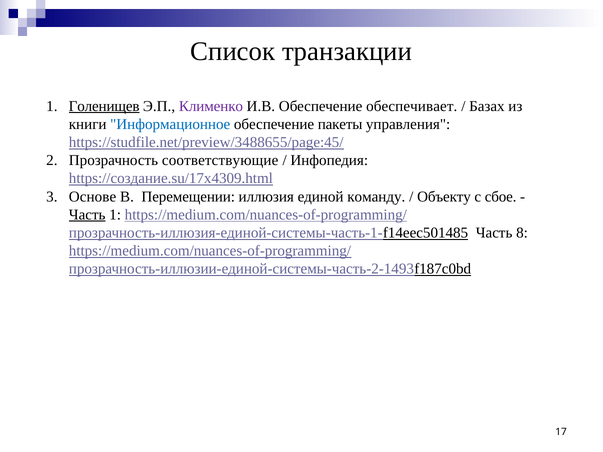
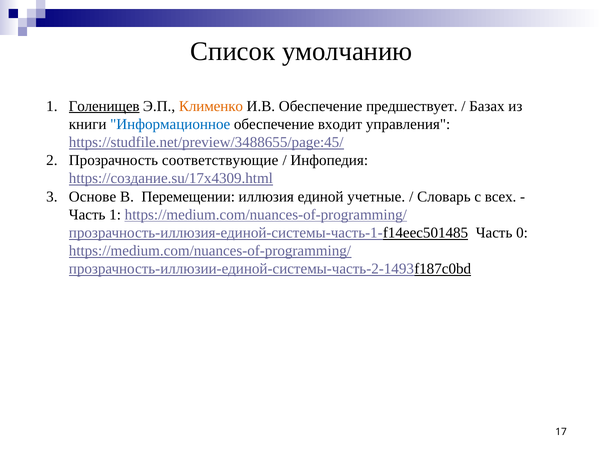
транзакции: транзакции -> умолчанию (347, 52)
Клименко colour: purple -> orange (211, 106)
обеспечивает: обеспечивает -> предшествует (412, 106)
пакеты: пакеты -> входит (340, 124)
команду: команду -> учетные (376, 197)
Объекту: Объекту -> Словарь (444, 197)
сбое: сбое -> всех (501, 197)
Часть underline: present -> none (87, 215)
8: 8 -> 0 (522, 233)
